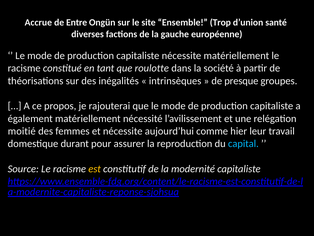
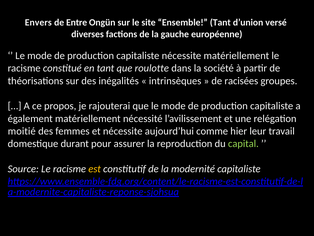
Accrue: Accrue -> Envers (38, 22)
Ensemble Trop: Trop -> Tant (220, 22)
santé: santé -> versé (276, 22)
presque: presque -> racisées (241, 81)
capital colour: light blue -> light green (243, 143)
